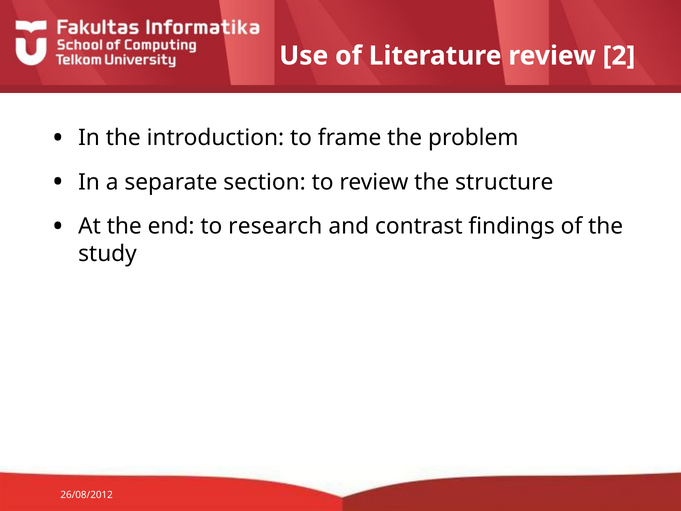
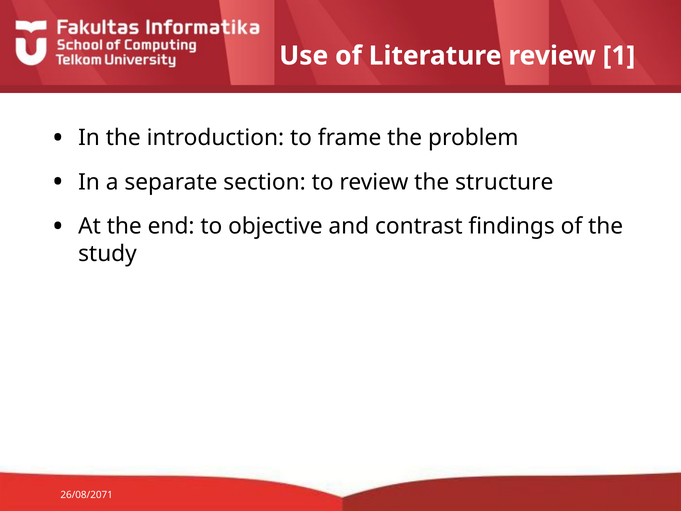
2: 2 -> 1 (619, 56)
research: research -> objective (275, 226)
26/08/2012: 26/08/2012 -> 26/08/2071 (87, 495)
